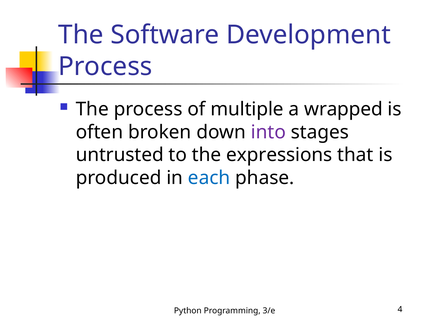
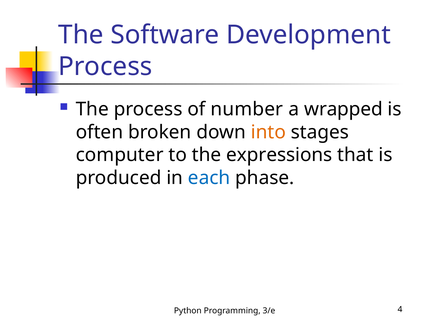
multiple: multiple -> number (247, 109)
into colour: purple -> orange (268, 132)
untrusted: untrusted -> computer (120, 155)
